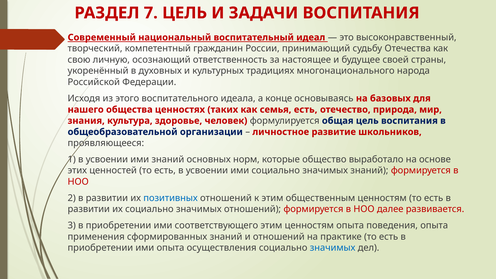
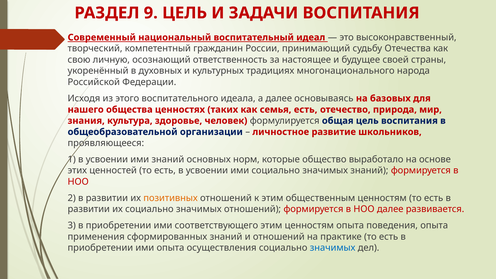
7: 7 -> 9 (151, 13)
а конце: конце -> далее (279, 98)
позитивных colour: blue -> orange (171, 198)
